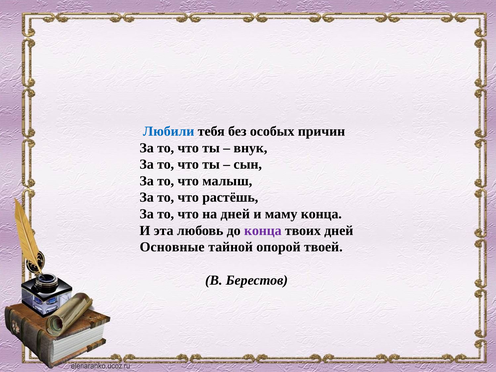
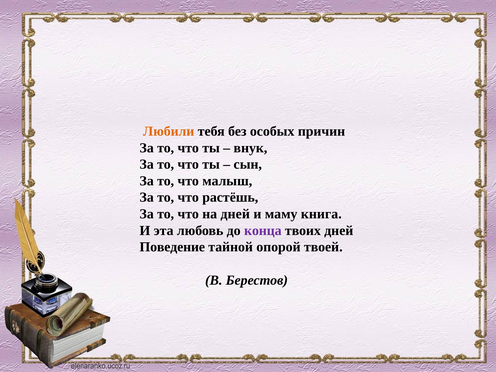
Любили colour: blue -> orange (169, 131)
маму конца: конца -> книга (321, 214)
Основные: Основные -> Поведение (172, 247)
